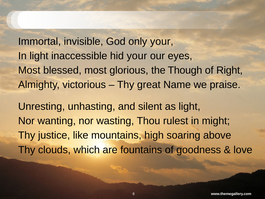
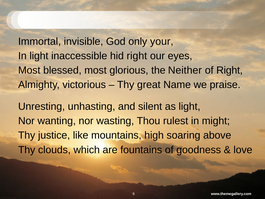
hid your: your -> right (137, 56)
Though: Though -> Neither (185, 70)
